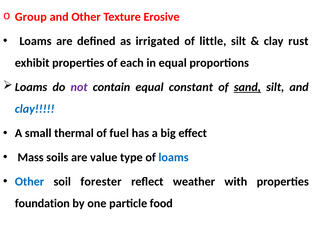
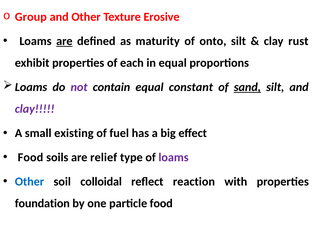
are underline: none -> present (64, 41)
irrigated: irrigated -> maturity (158, 41)
little: little -> onto (213, 41)
clay colour: blue -> purple (35, 109)
thermal: thermal -> existing (74, 133)
Mass: Mass -> Food (30, 157)
value: value -> relief (104, 157)
loams colour: blue -> purple (174, 157)
forester: forester -> colloidal (101, 182)
weather: weather -> reaction (194, 182)
